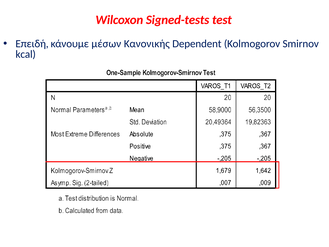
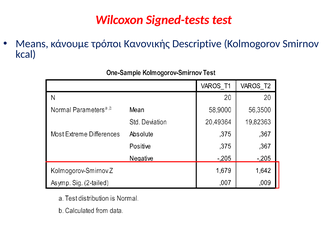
Επειδή: Επειδή -> Means (32, 44)
μέσων: μέσων -> τρόποι (106, 44)
Dependent: Dependent -> Descriptive (197, 44)
